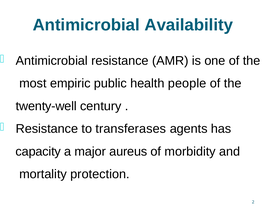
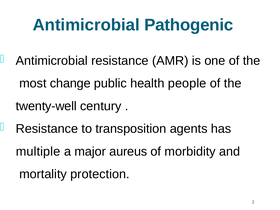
Availability: Availability -> Pathogenic (189, 25)
empiric: empiric -> change (70, 83)
transferases: transferases -> transposition (131, 129)
capacity: capacity -> multiple (38, 151)
